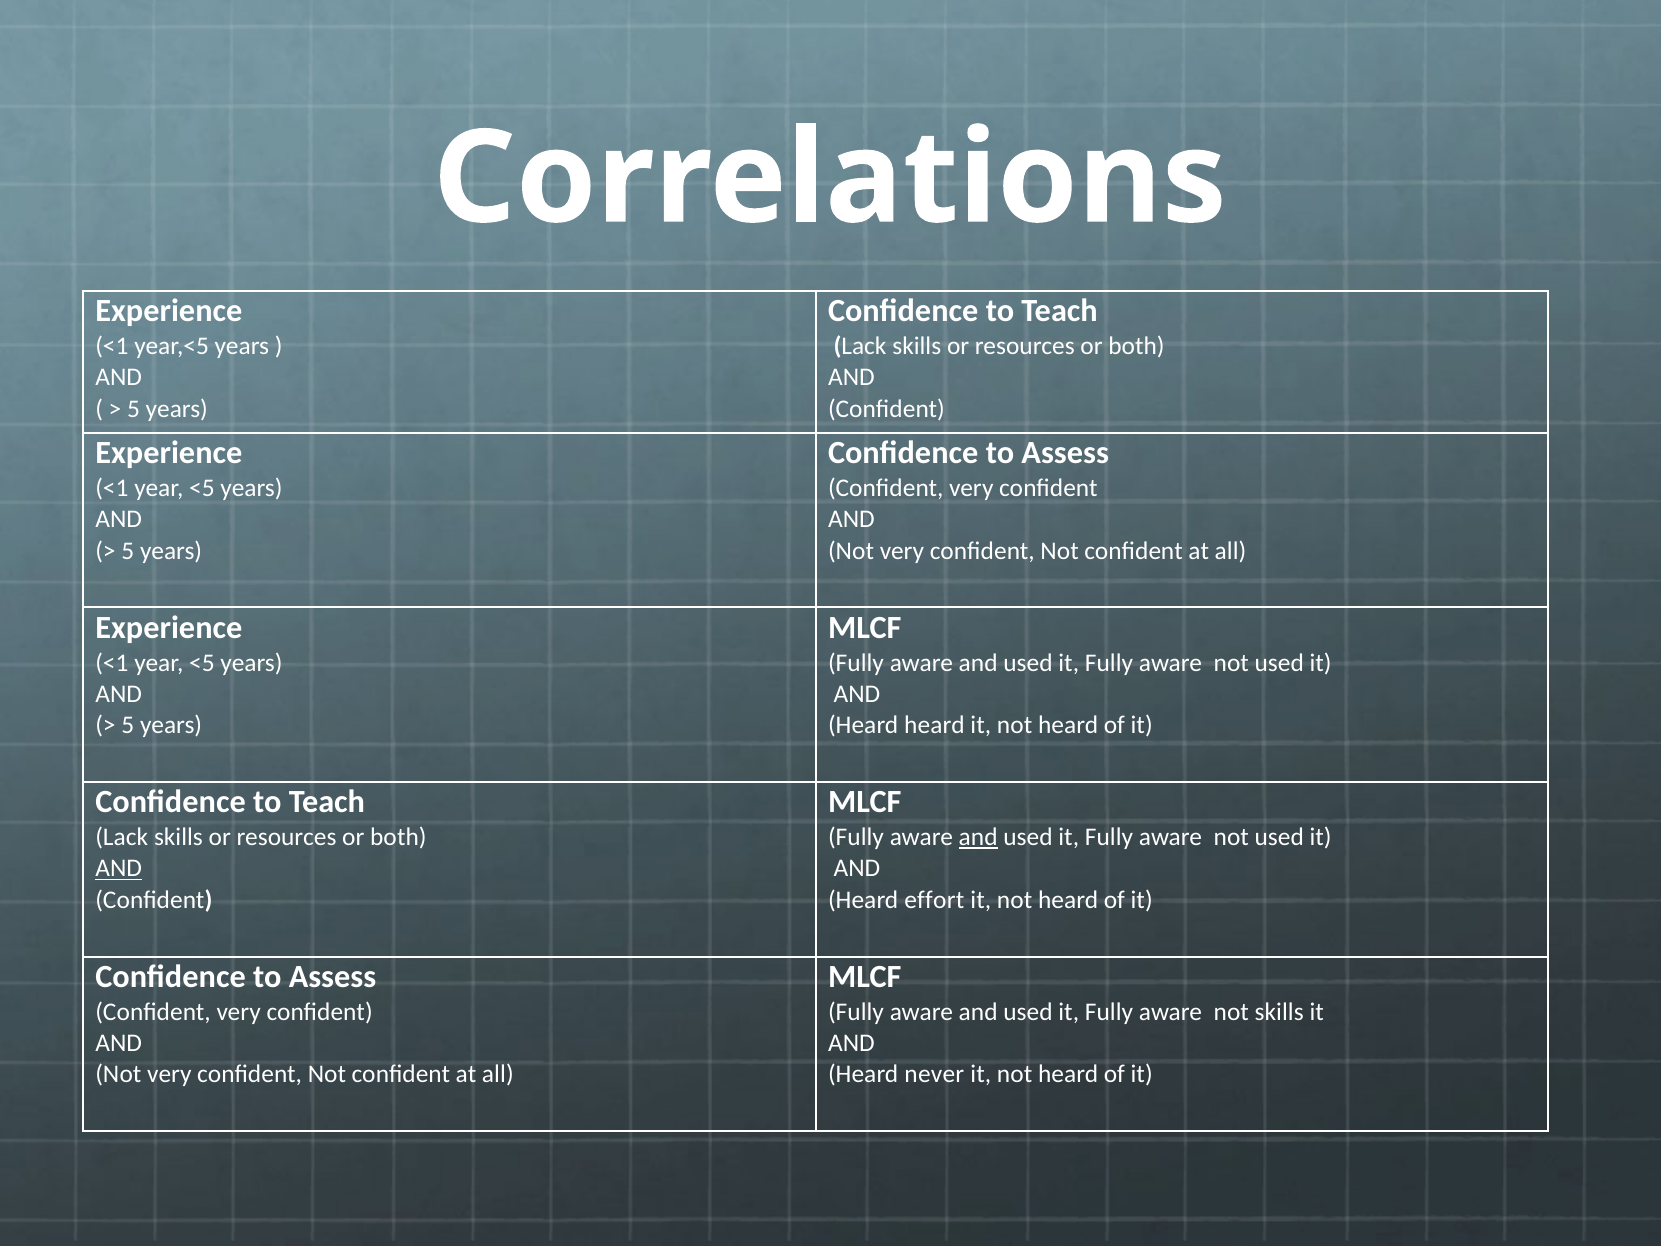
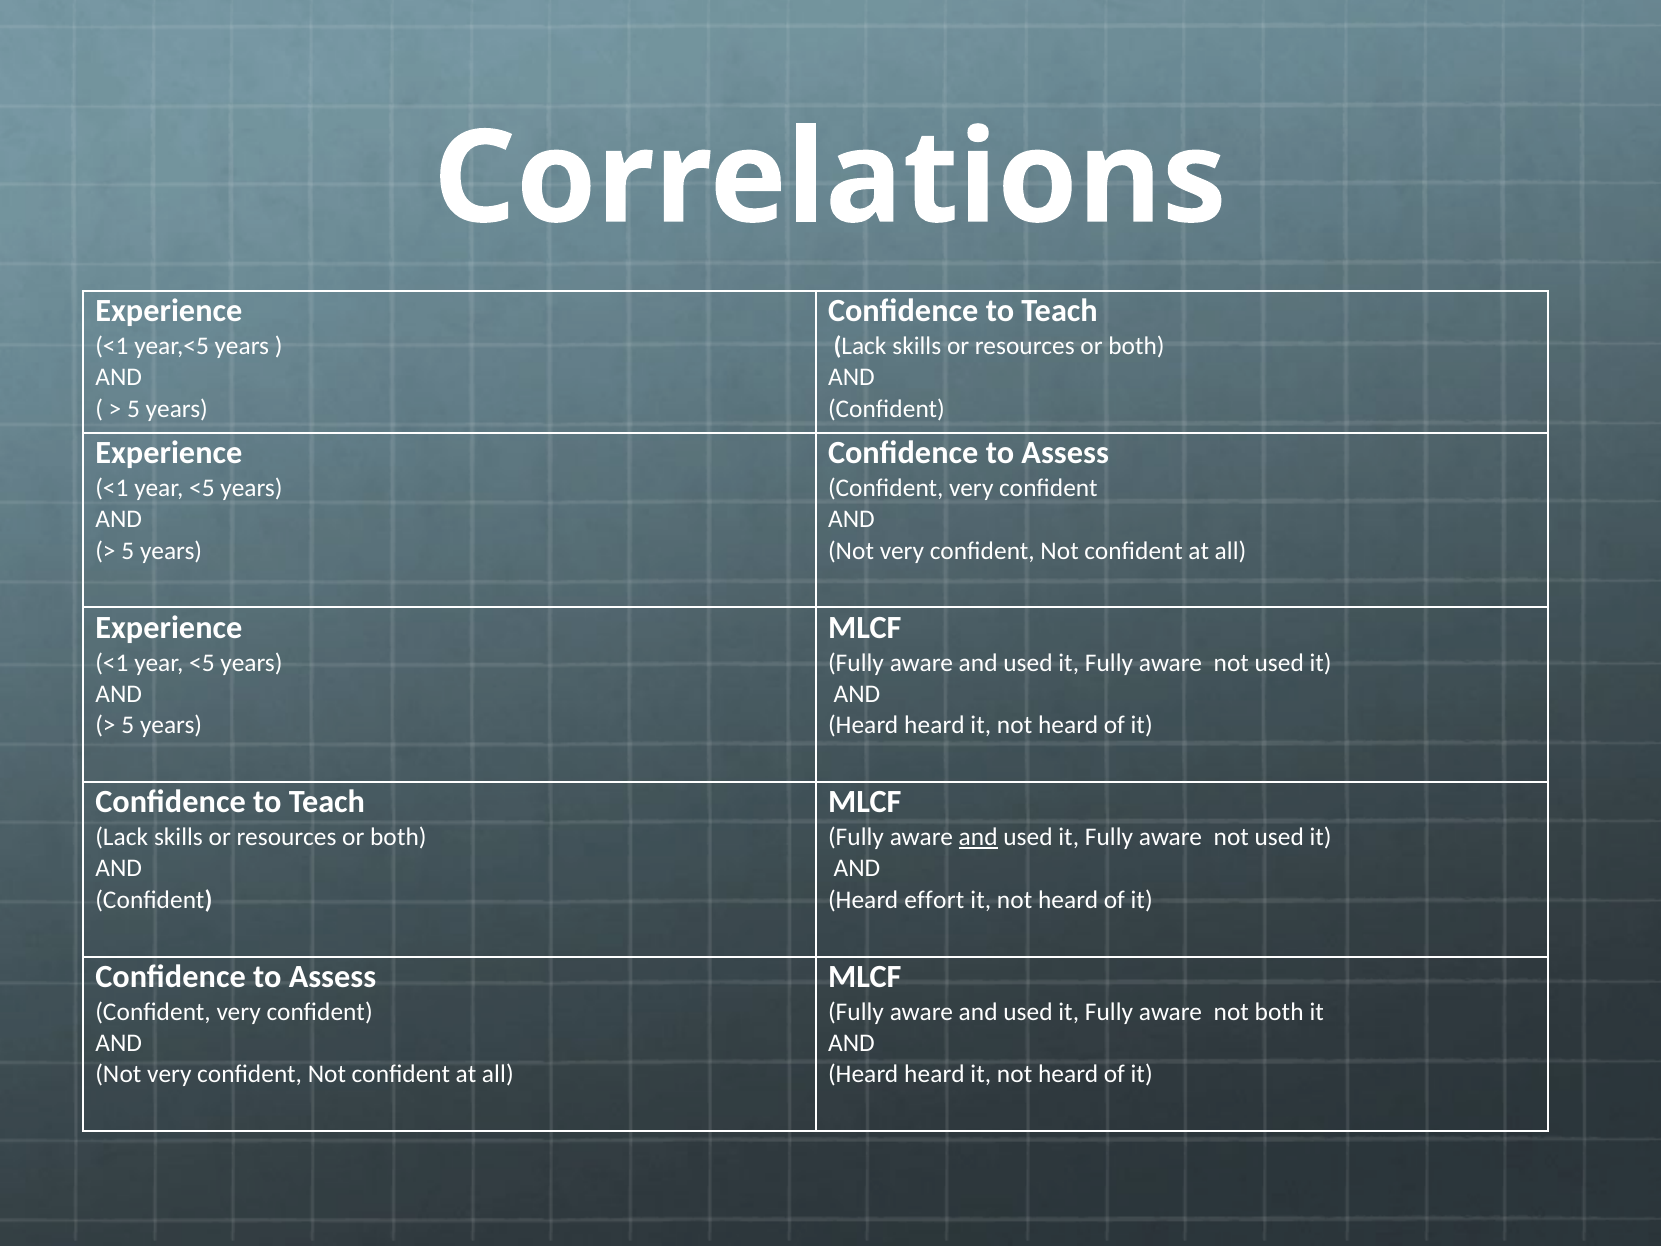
AND underline: present -> none (119, 868)
not skills: skills -> both (1279, 1012)
never: never -> heard (934, 1074)
